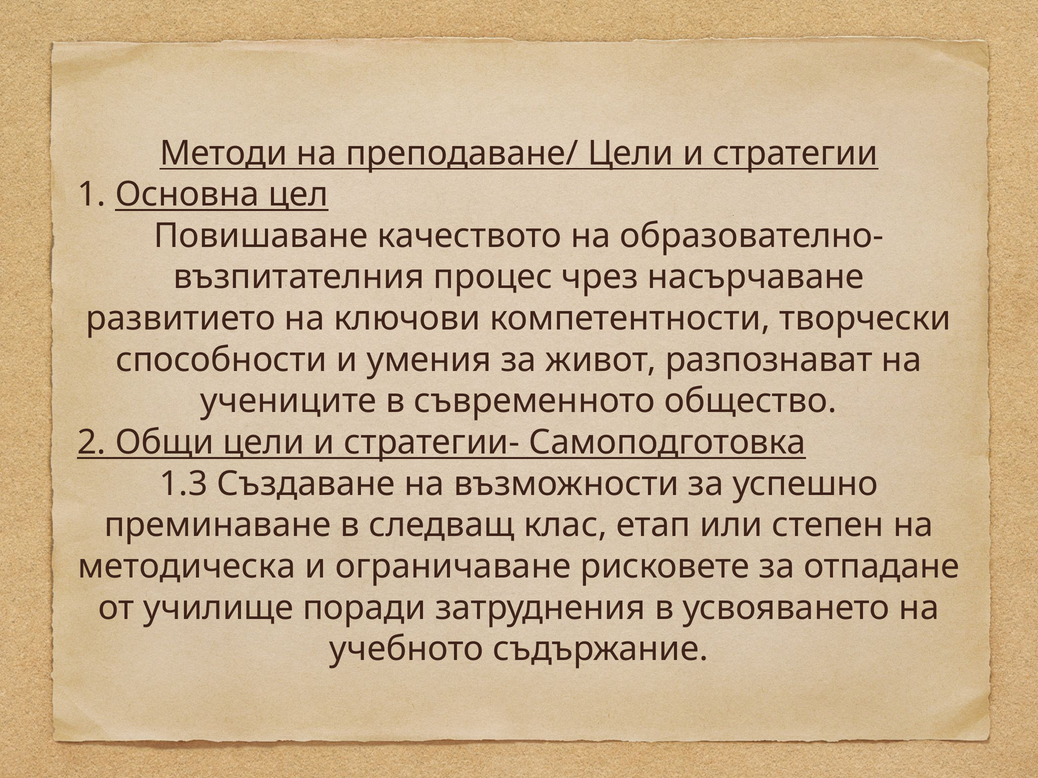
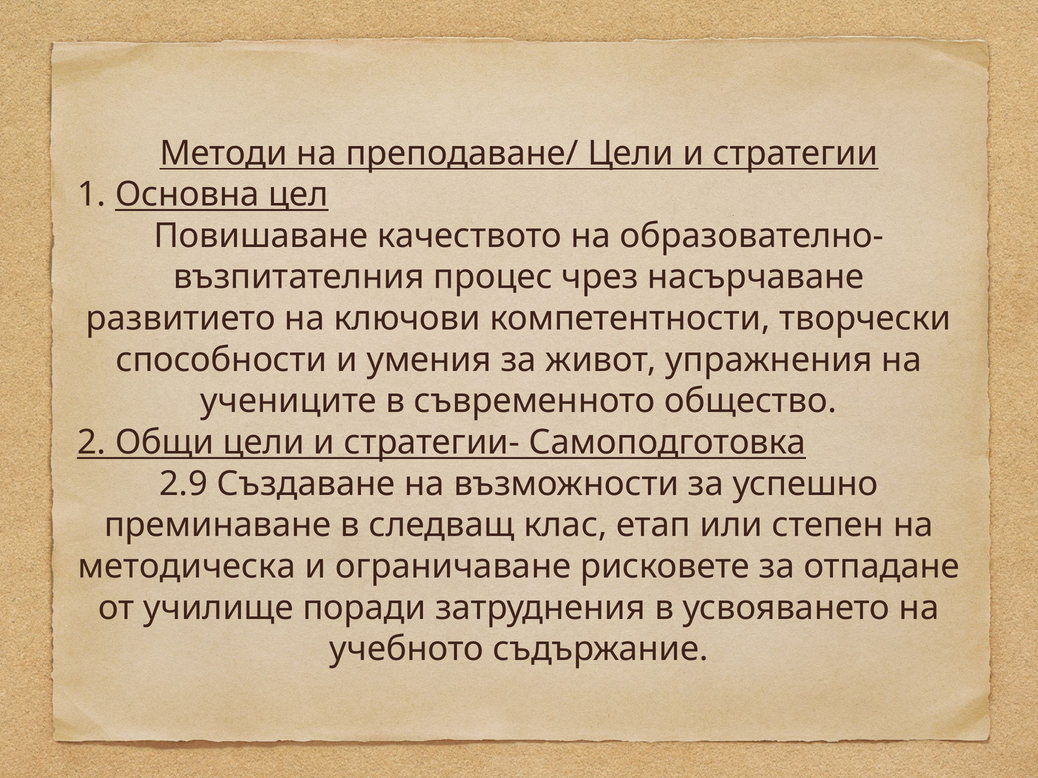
разпознават: разпознават -> упражнения (769, 360)
1.3: 1.3 -> 2.9 (183, 484)
